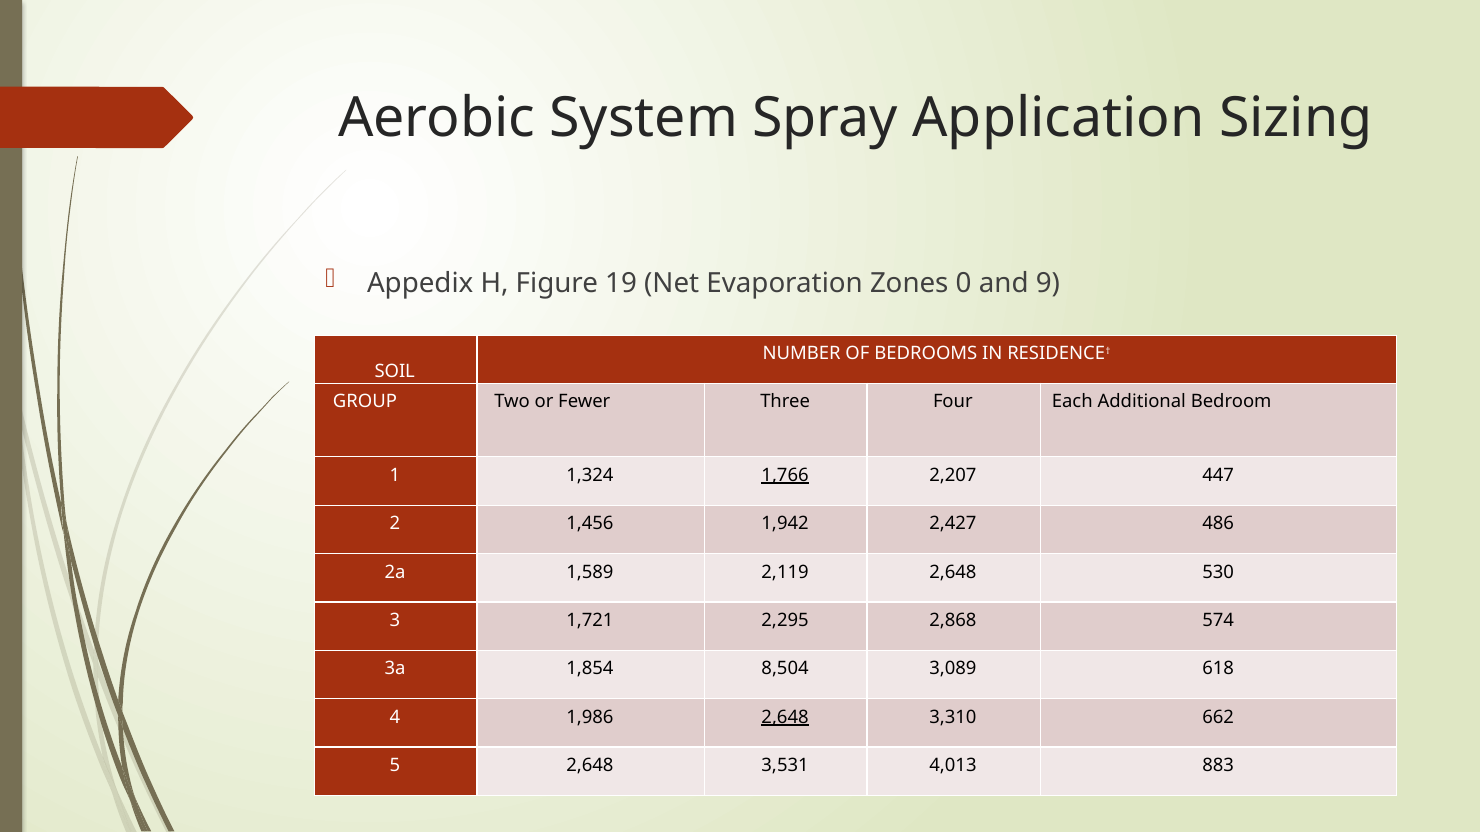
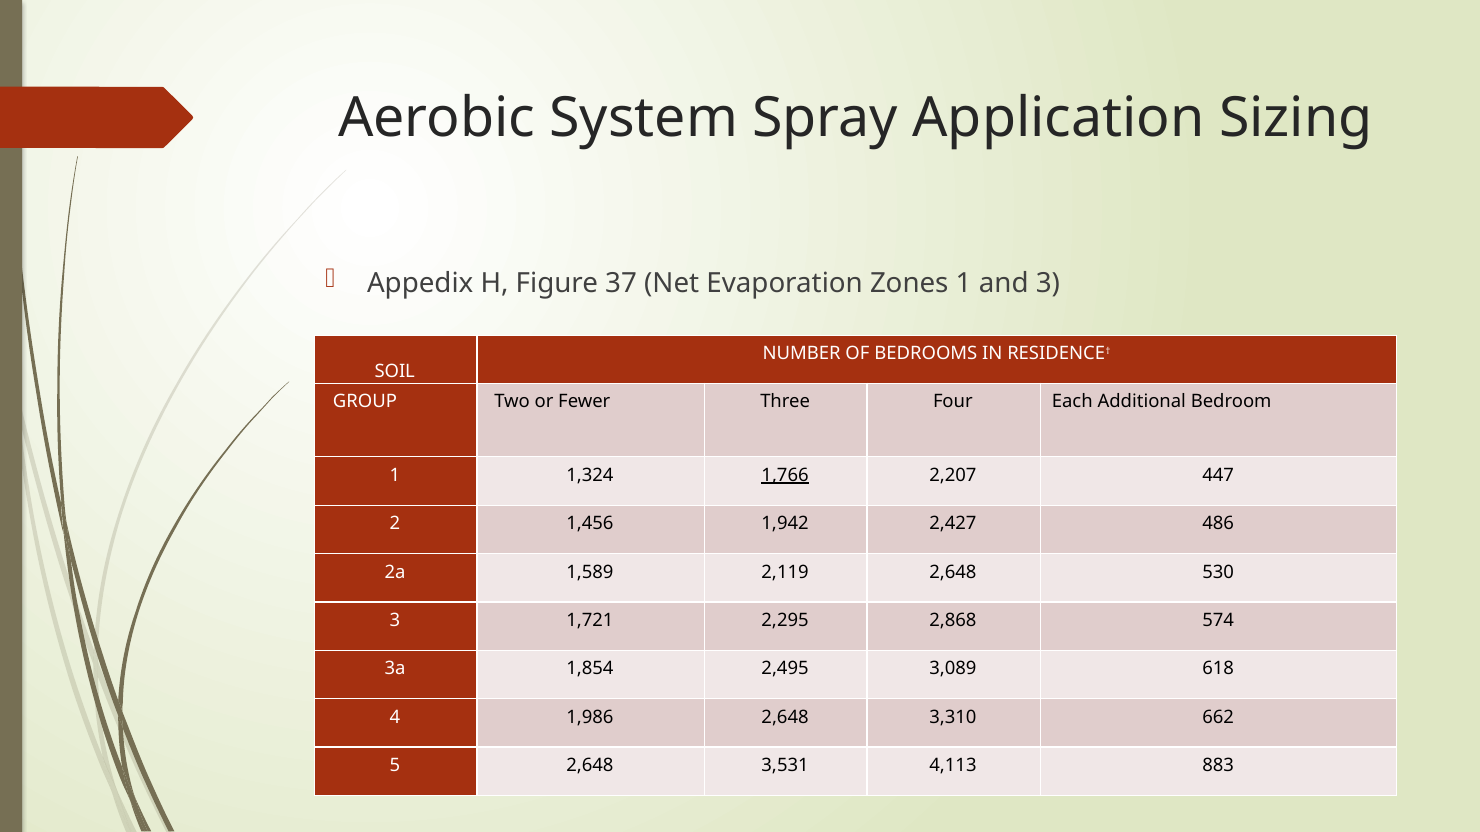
19: 19 -> 37 (621, 283)
Zones 0: 0 -> 1 (964, 283)
and 9: 9 -> 3 (1048, 283)
8,504: 8,504 -> 2,495 (785, 669)
2,648 underline: present -> none (785, 718)
4,013: 4,013 -> 4,113 (953, 766)
